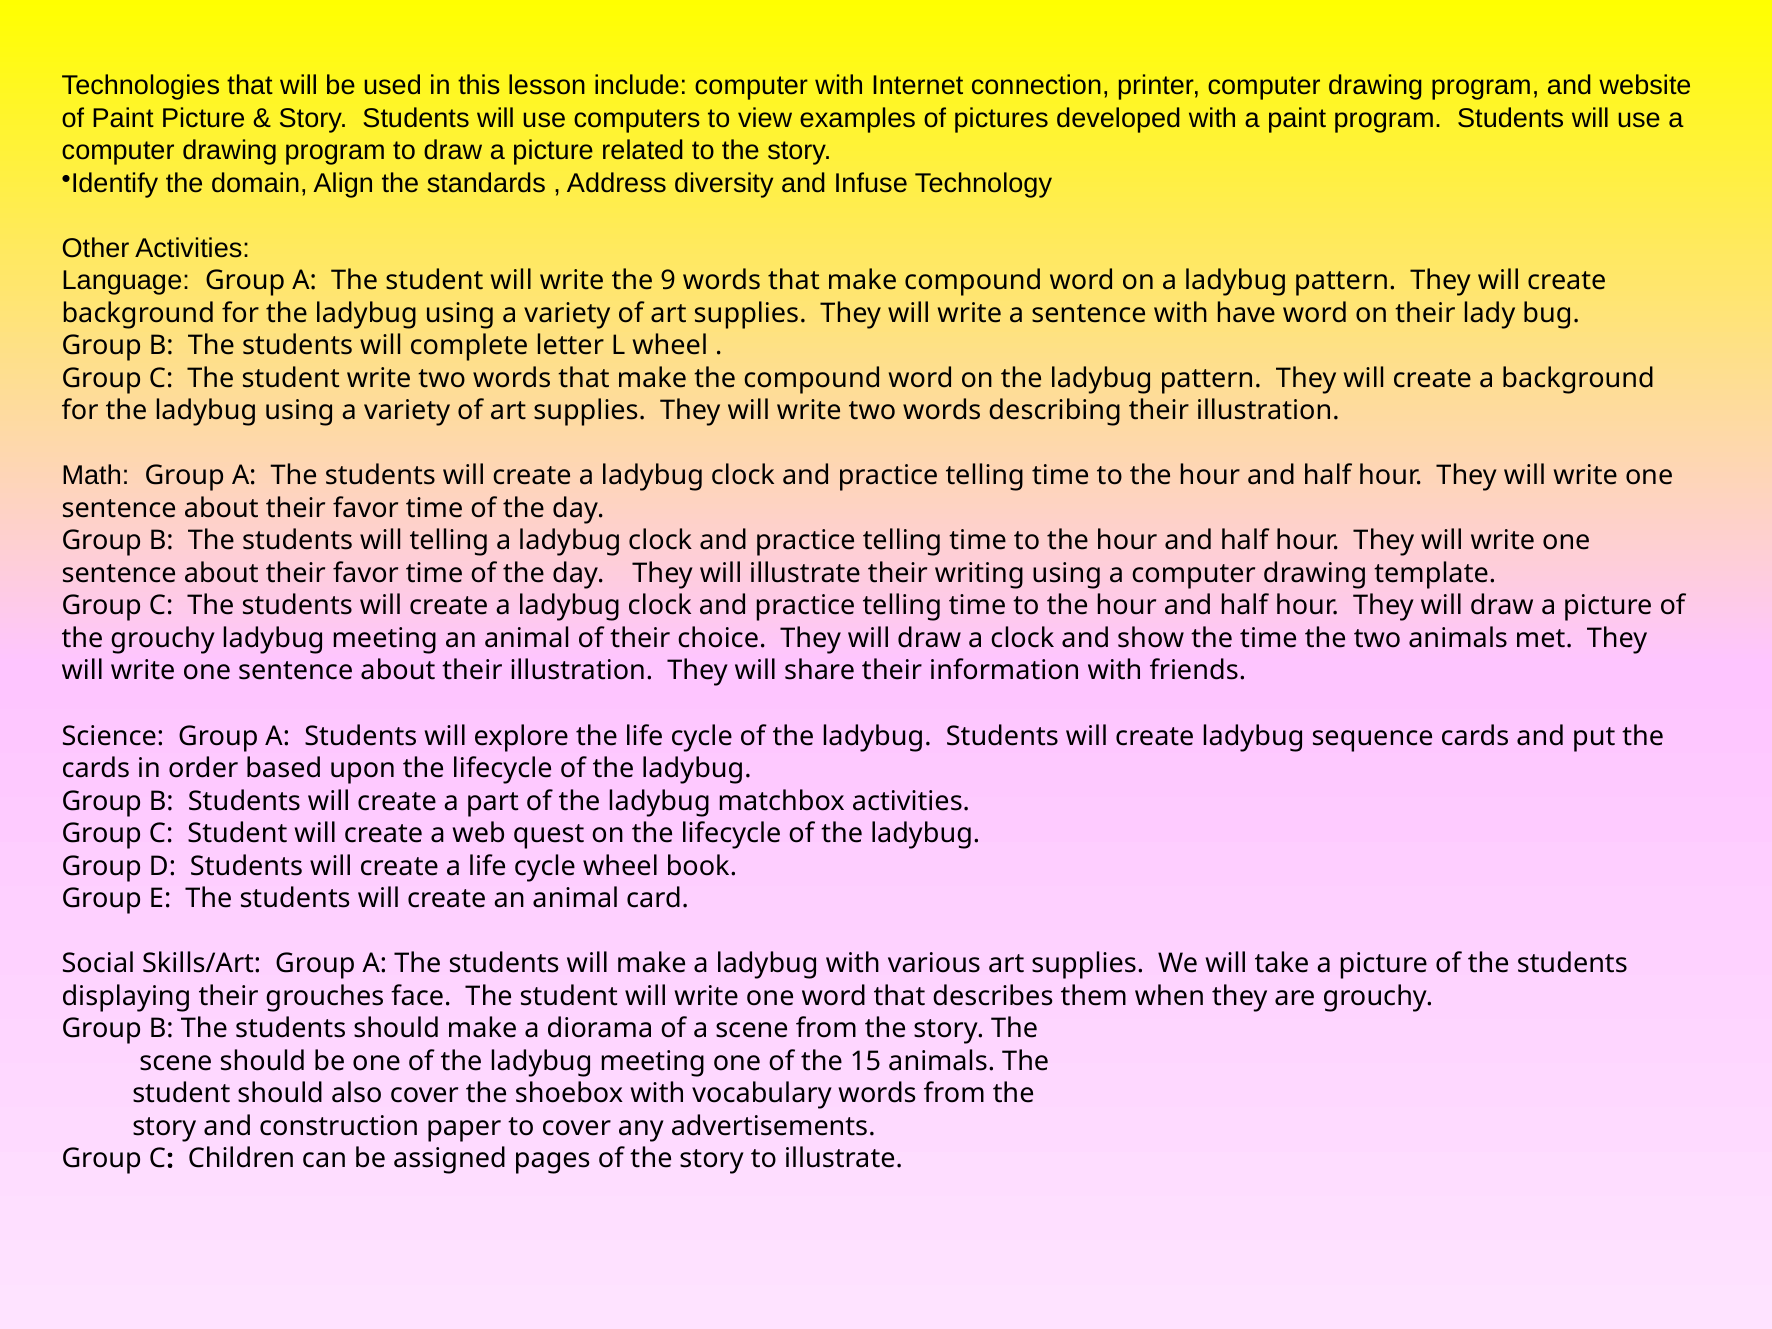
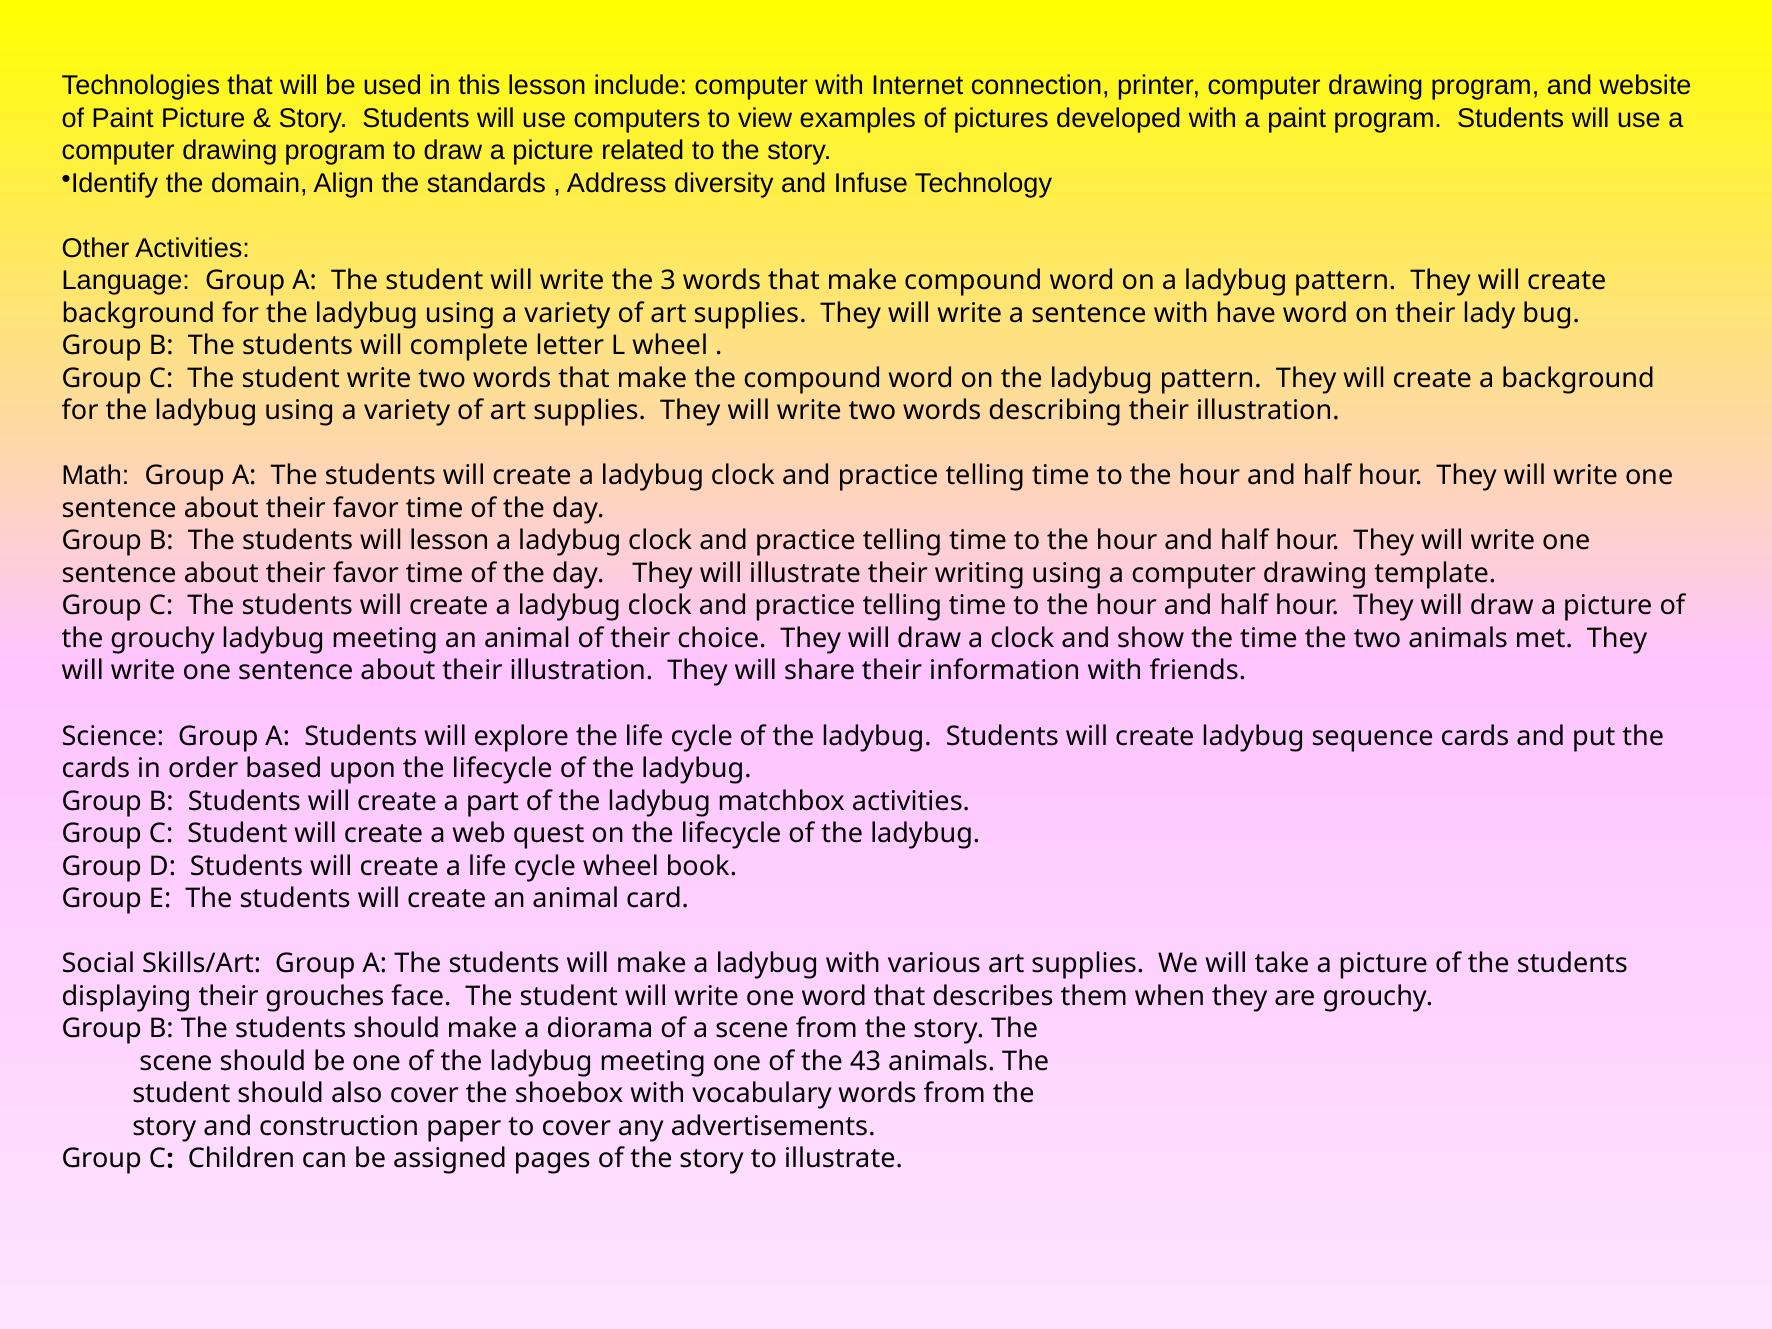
9: 9 -> 3 (668, 281)
will telling: telling -> lesson (449, 541)
15: 15 -> 43 (866, 1061)
